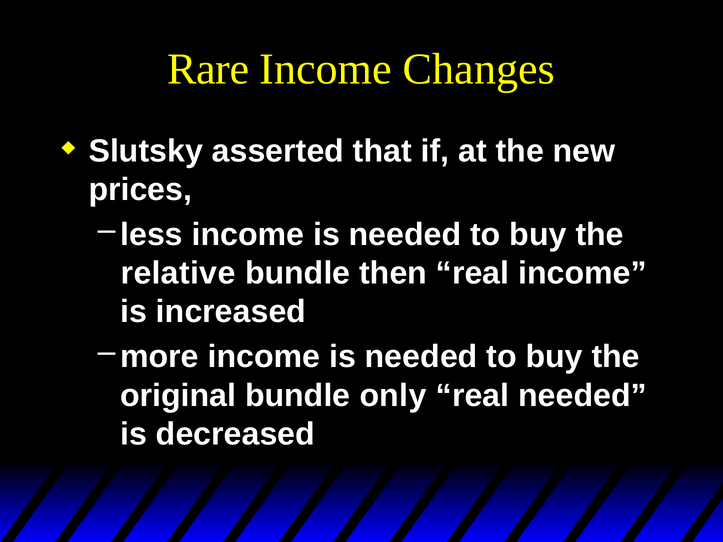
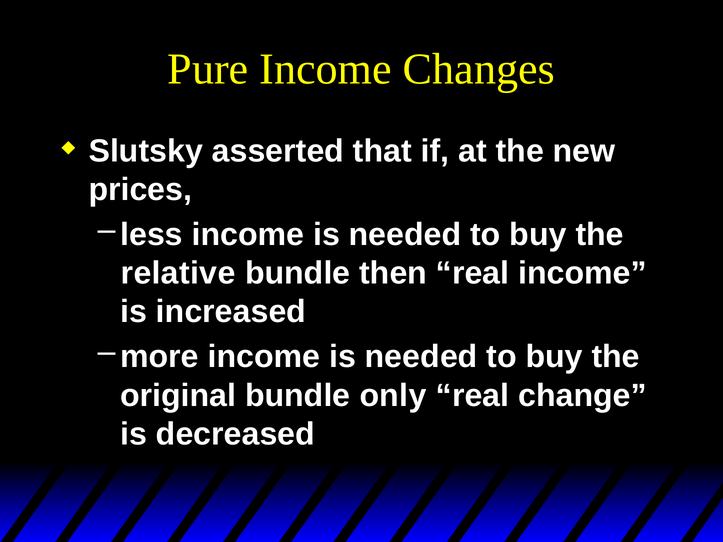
Rare: Rare -> Pure (208, 69)
real needed: needed -> change (582, 396)
